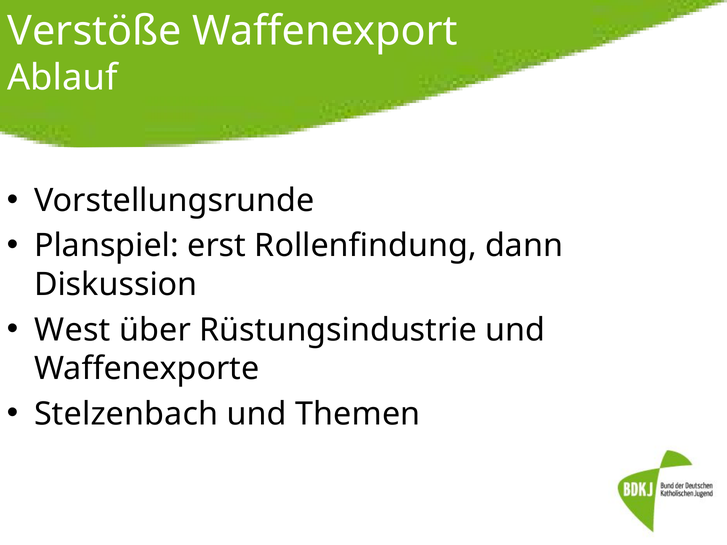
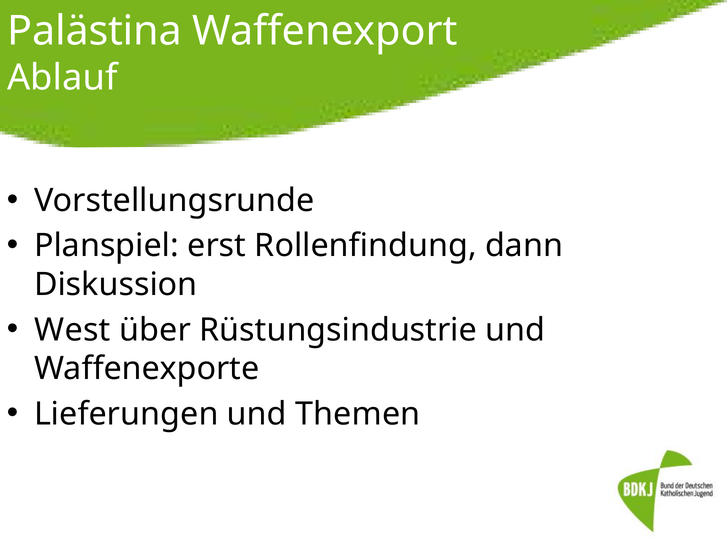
Verstöße: Verstöße -> Palästina (95, 31)
Stelzenbach: Stelzenbach -> Lieferungen (126, 414)
